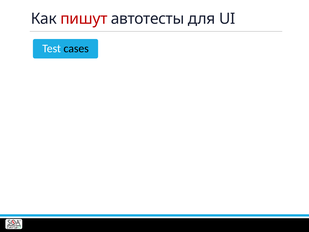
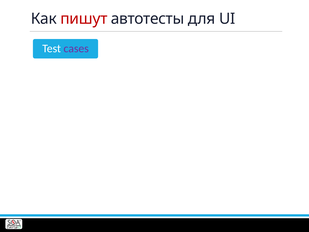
cases colour: black -> purple (76, 49)
